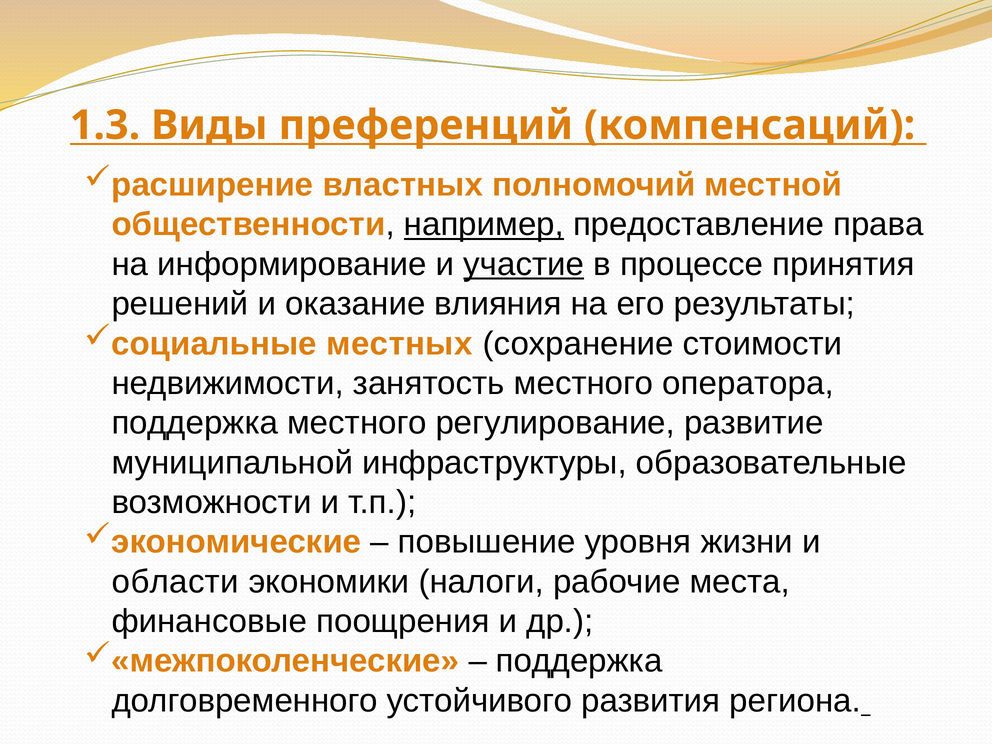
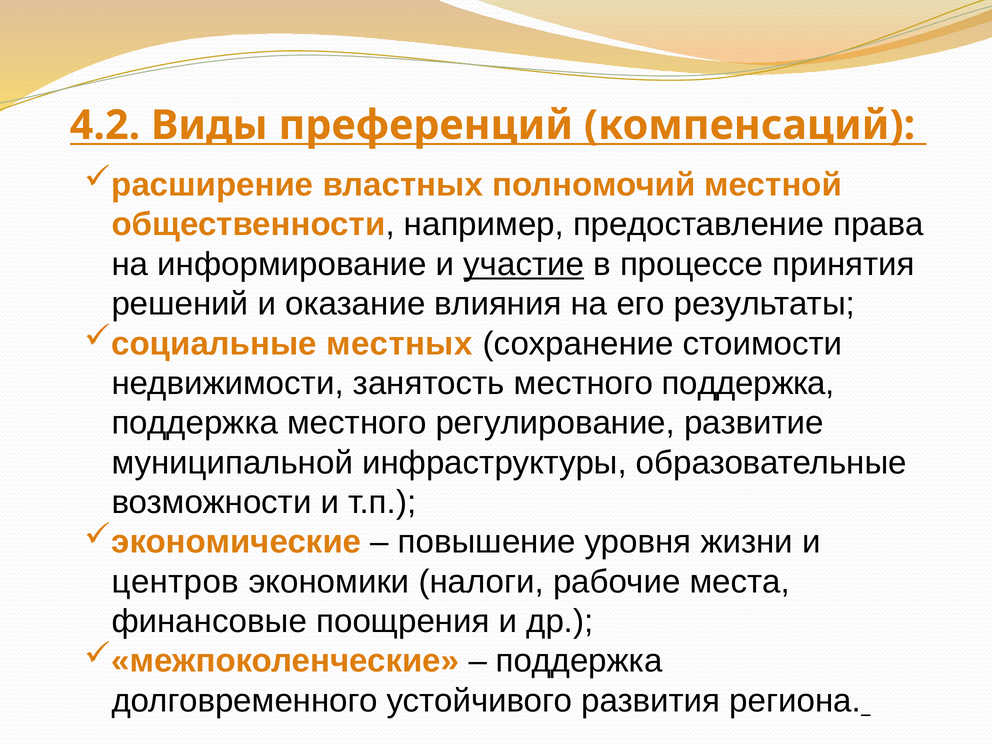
1.3: 1.3 -> 4.2 (105, 125)
например underline: present -> none (484, 225)
местного оператора: оператора -> поддержка (748, 383)
области: области -> центров (175, 582)
